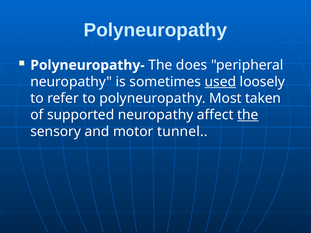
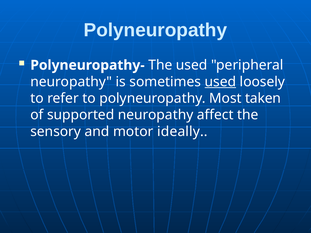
The does: does -> used (192, 65)
the underline: present -> none (248, 115)
tunnel: tunnel -> ideally (182, 132)
